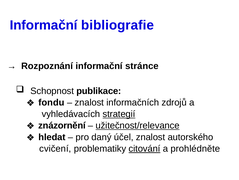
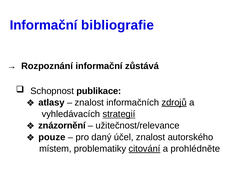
stránce: stránce -> zůstává (142, 66)
fondu: fondu -> atlasy (51, 102)
zdrojů underline: none -> present (174, 102)
užitečnost/relevance underline: present -> none (138, 125)
hledat: hledat -> pouze (52, 137)
cvičení: cvičení -> místem (55, 148)
